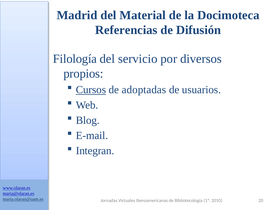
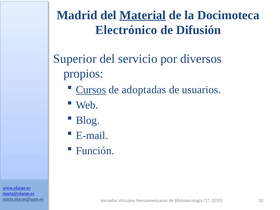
Material underline: none -> present (143, 15)
Referencias: Referencias -> Electrónico (126, 30)
Filología: Filología -> Superior (75, 59)
Integran: Integran -> Función (95, 151)
